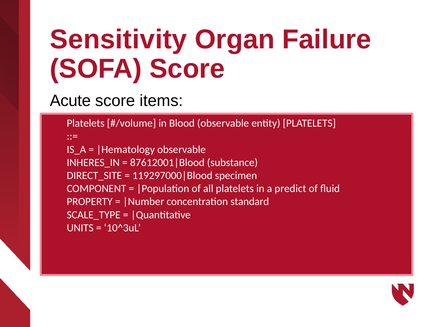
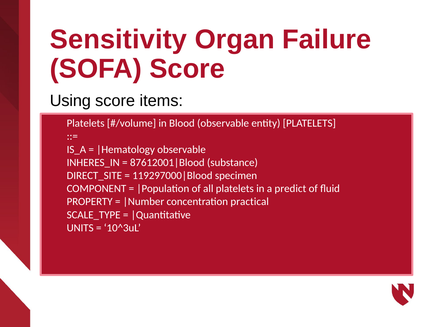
Acute: Acute -> Using (70, 100)
standard: standard -> practical (250, 201)
